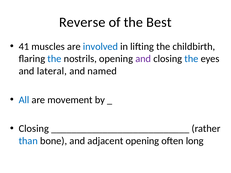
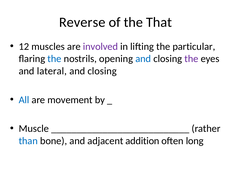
Best: Best -> That (159, 22)
41: 41 -> 12 (24, 47)
involved colour: blue -> purple (100, 47)
childbirth: childbirth -> particular (194, 47)
and colour: purple -> blue (143, 59)
the colour: blue -> purple (191, 59)
named: named -> closing (102, 71)
Closing: Closing -> Muscle (34, 129)
adjacent opening: opening -> addition (142, 141)
